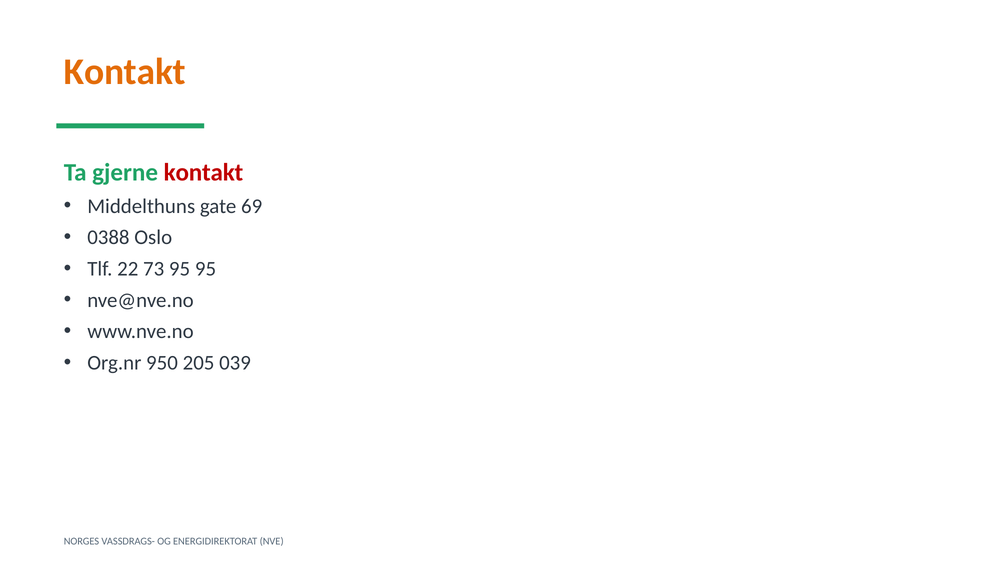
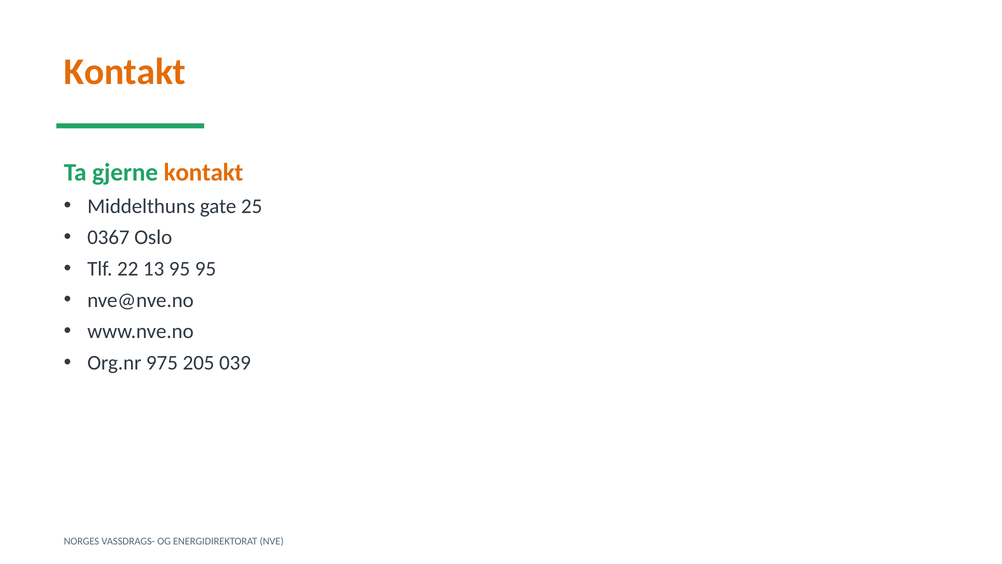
kontakt colour: red -> orange (203, 173)
69: 69 -> 25 (252, 206)
0388: 0388 -> 0367 (108, 237)
73: 73 -> 13 (154, 269)
950: 950 -> 975 (162, 363)
